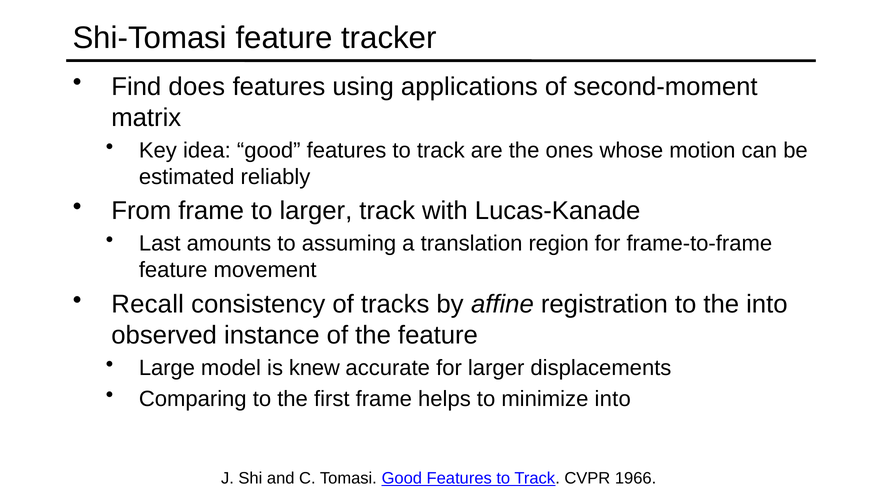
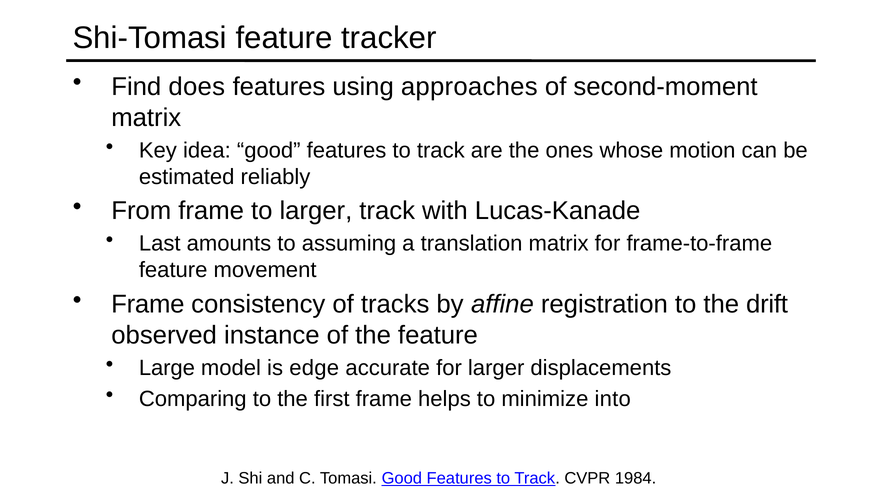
applications: applications -> approaches (469, 87)
translation region: region -> matrix (559, 244)
Recall: Recall -> Frame (148, 304)
the into: into -> drift (767, 304)
knew: knew -> edge (314, 368)
1966: 1966 -> 1984 (636, 479)
